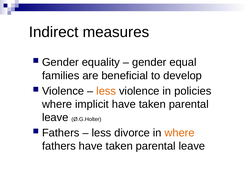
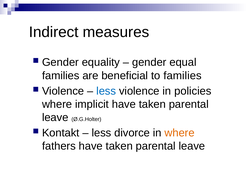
to develop: develop -> families (183, 76)
less colour: orange -> blue (106, 91)
Fathers: Fathers -> Kontakt (61, 133)
